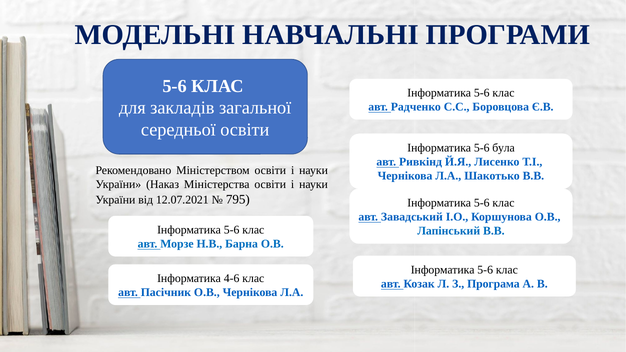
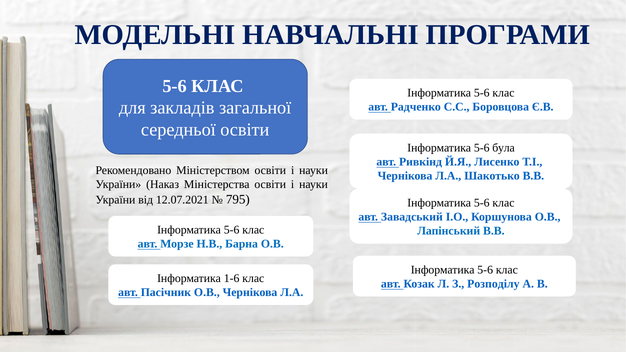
4-6: 4-6 -> 1-6 (232, 279)
Програма: Програма -> Розподілу (493, 284)
